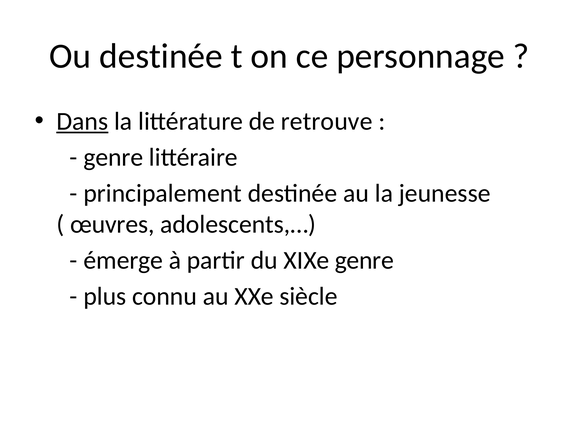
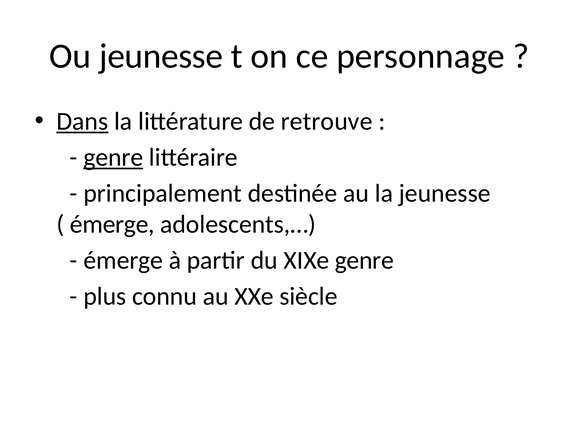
Ou destinée: destinée -> jeunesse (161, 56)
genre underline: none -> present (113, 158)
œuvres: œuvres -> émerge (112, 224)
